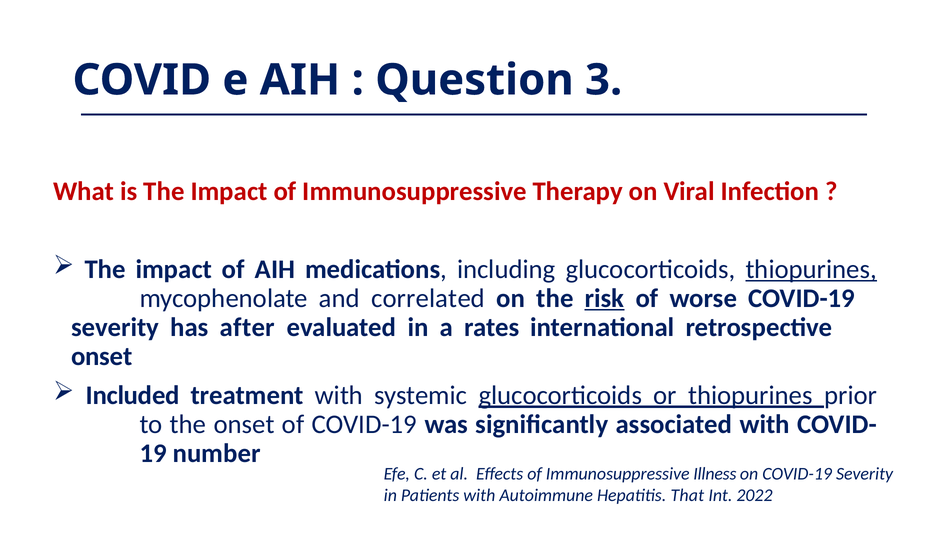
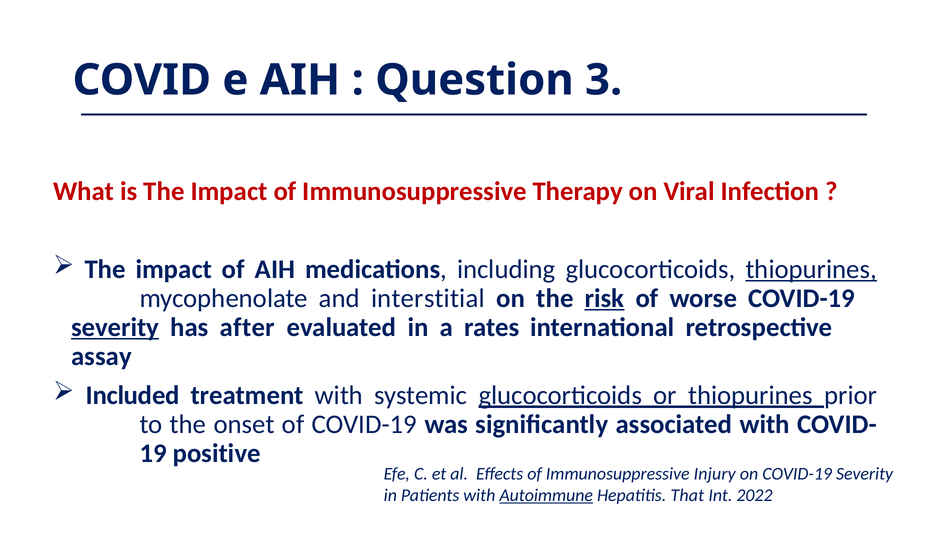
correlated: correlated -> interstitial (428, 298)
severity underline: none -> present (115, 327)
onset: onset -> assay (102, 356)
number: number -> positive (217, 453)
Illness: Illness -> Injury (715, 474)
Autoimmune underline: none -> present (546, 495)
